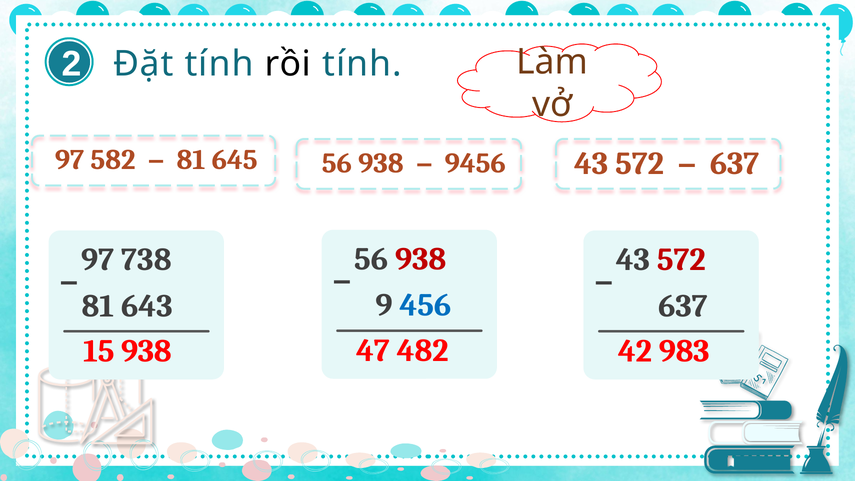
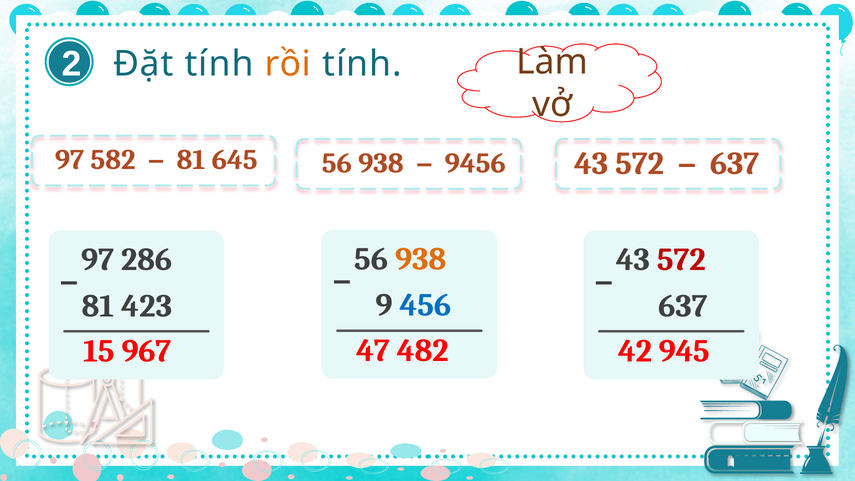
rồi colour: black -> orange (288, 64)
938 colour: red -> orange (421, 259)
738: 738 -> 286 (147, 260)
643: 643 -> 423 (147, 306)
15 938: 938 -> 967 (146, 351)
983: 983 -> 945 (684, 351)
